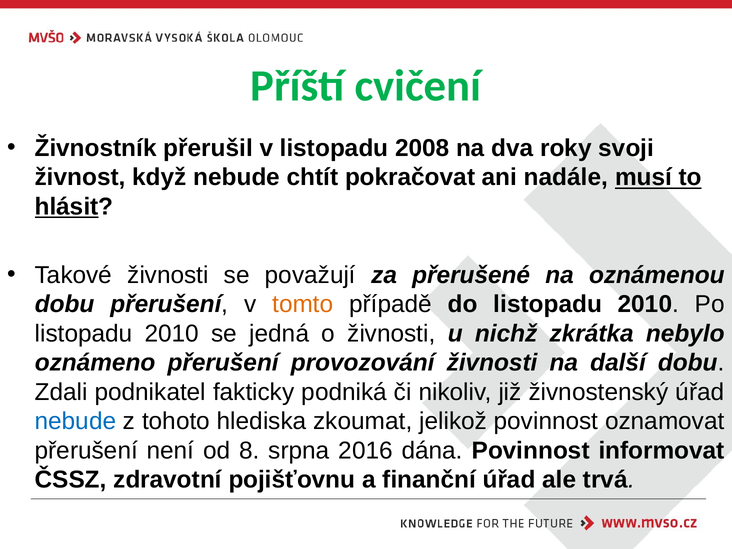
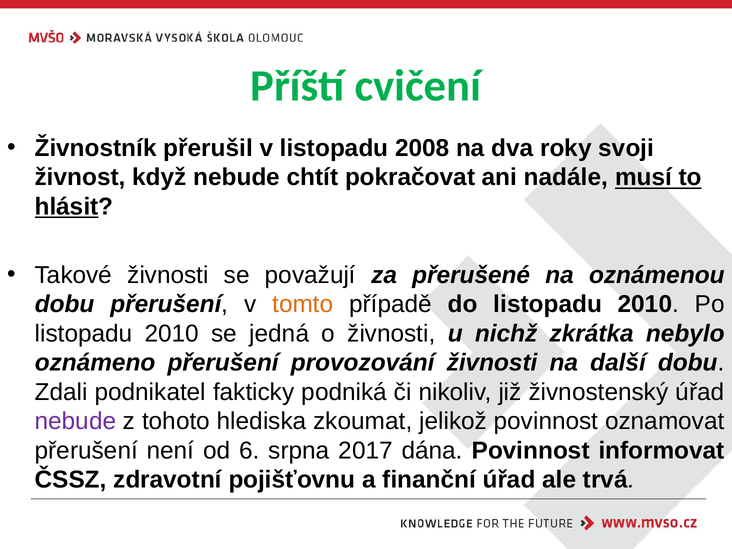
nebude colour: blue -> purple (75, 421)
8: 8 -> 6 (249, 451)
2016: 2016 -> 2017 (366, 451)
